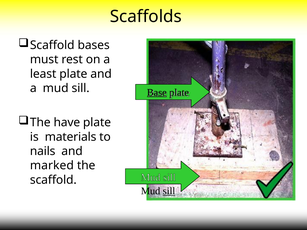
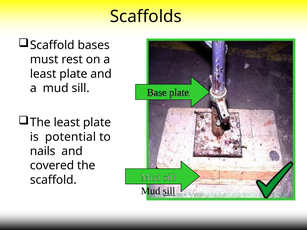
Base underline: present -> none (157, 92)
The have: have -> least (67, 123)
materials: materials -> potential (70, 137)
marked: marked -> covered (52, 166)
